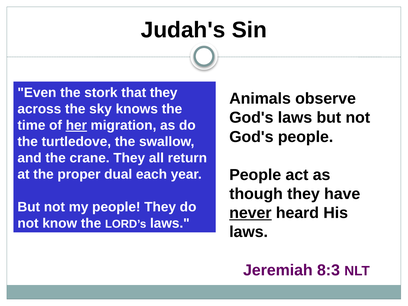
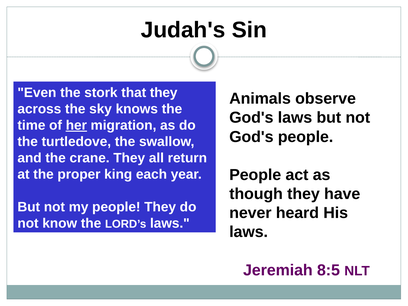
dual: dual -> king (118, 174)
never underline: present -> none (250, 213)
8:3: 8:3 -> 8:5 (328, 270)
